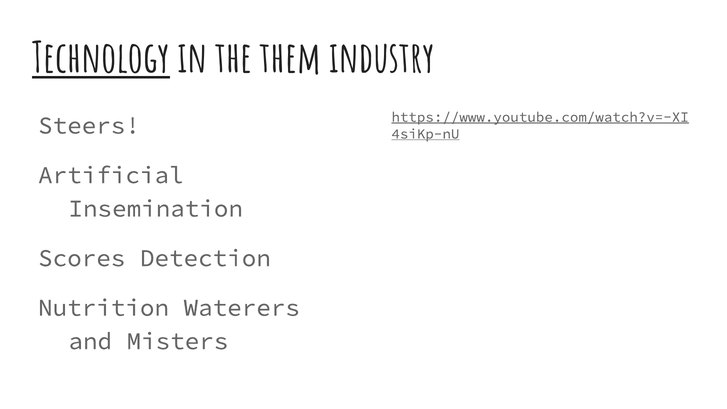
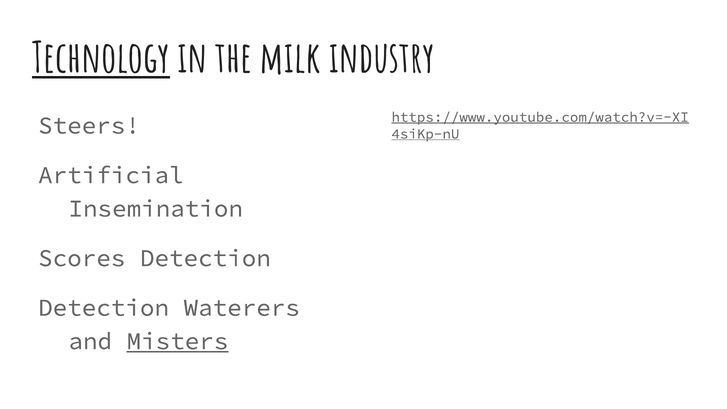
them: them -> milk (290, 59)
Nutrition: Nutrition -> Detection (104, 308)
Misters underline: none -> present (177, 341)
